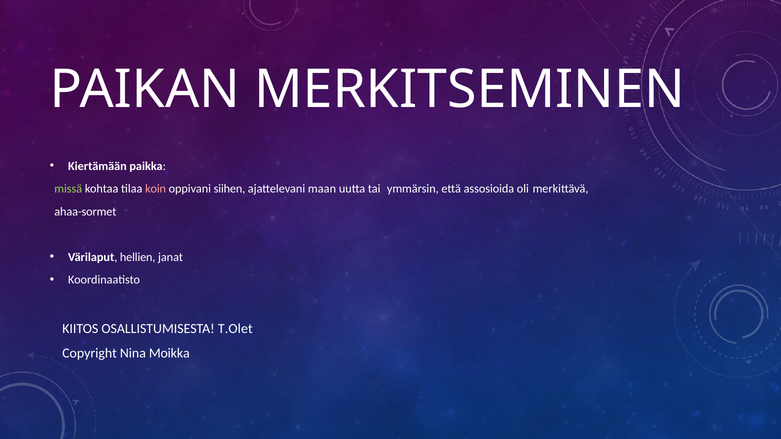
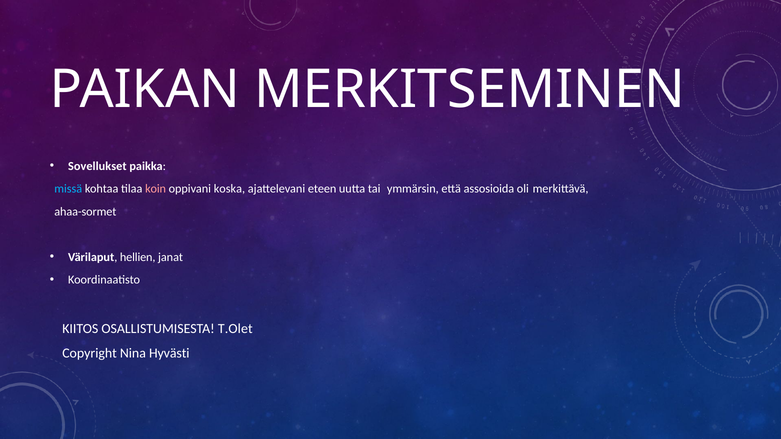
Kiertämään: Kiertämään -> Sovellukset (97, 166)
missä colour: light green -> light blue (68, 189)
siihen: siihen -> koska (229, 189)
maan: maan -> eteen (322, 189)
Moikka: Moikka -> Hyvästi (169, 353)
